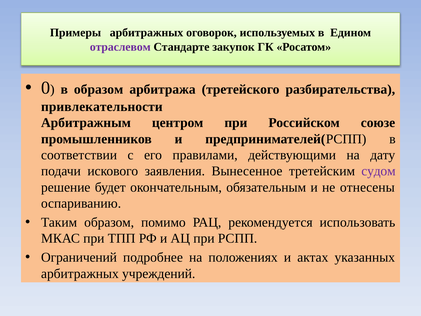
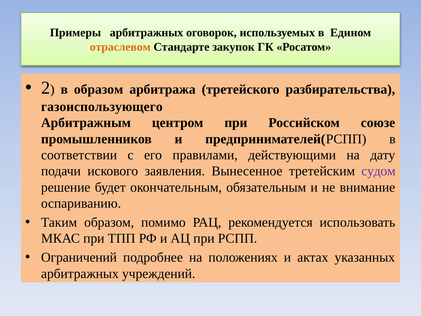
отраслевом colour: purple -> orange (120, 47)
0: 0 -> 2 (46, 88)
привлекательности: привлекательности -> газоиспользующего (102, 107)
отнесены: отнесены -> внимание (367, 187)
